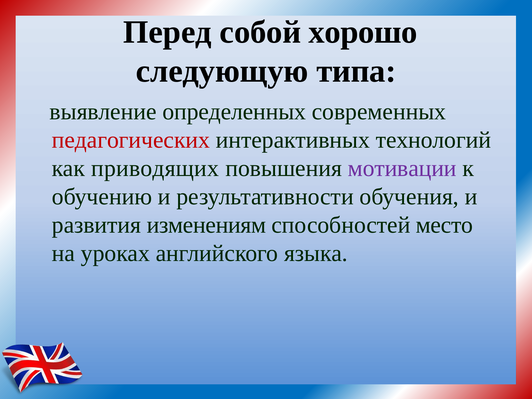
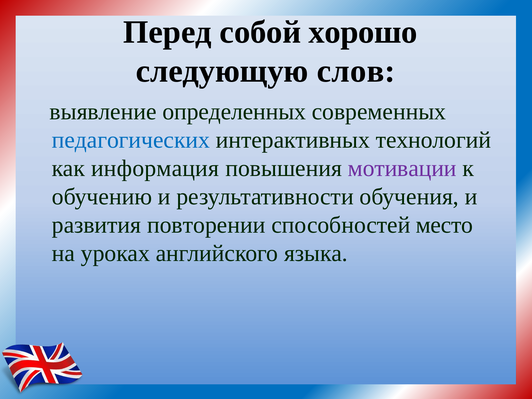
типа: типа -> слов (356, 71)
педагогических colour: red -> blue (131, 140)
приводящих: приводящих -> информация (155, 168)
изменениям: изменениям -> повторении (206, 225)
